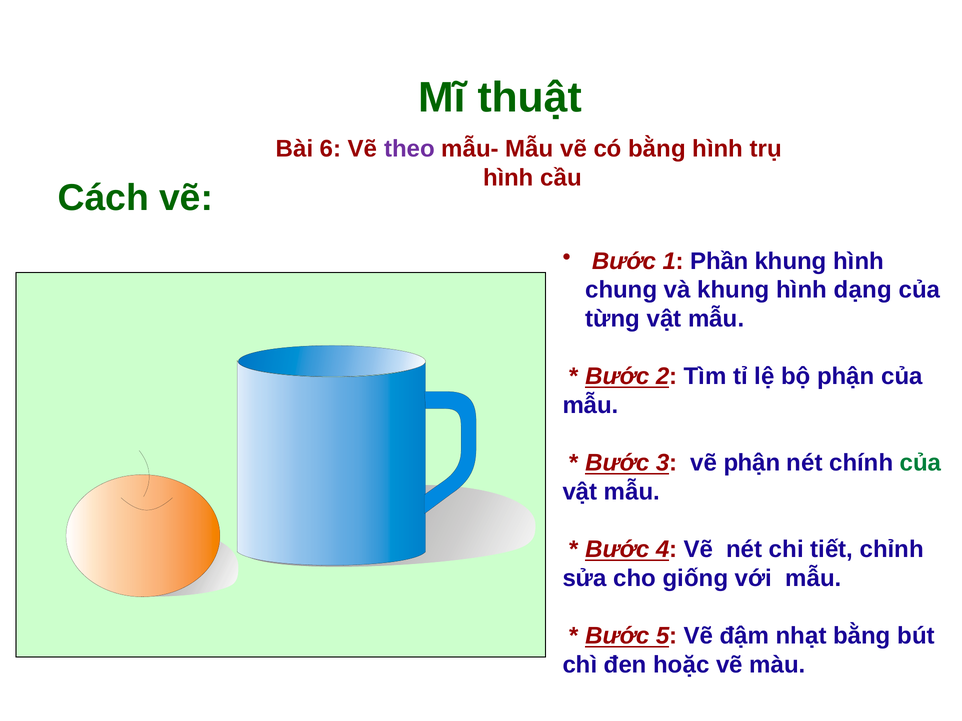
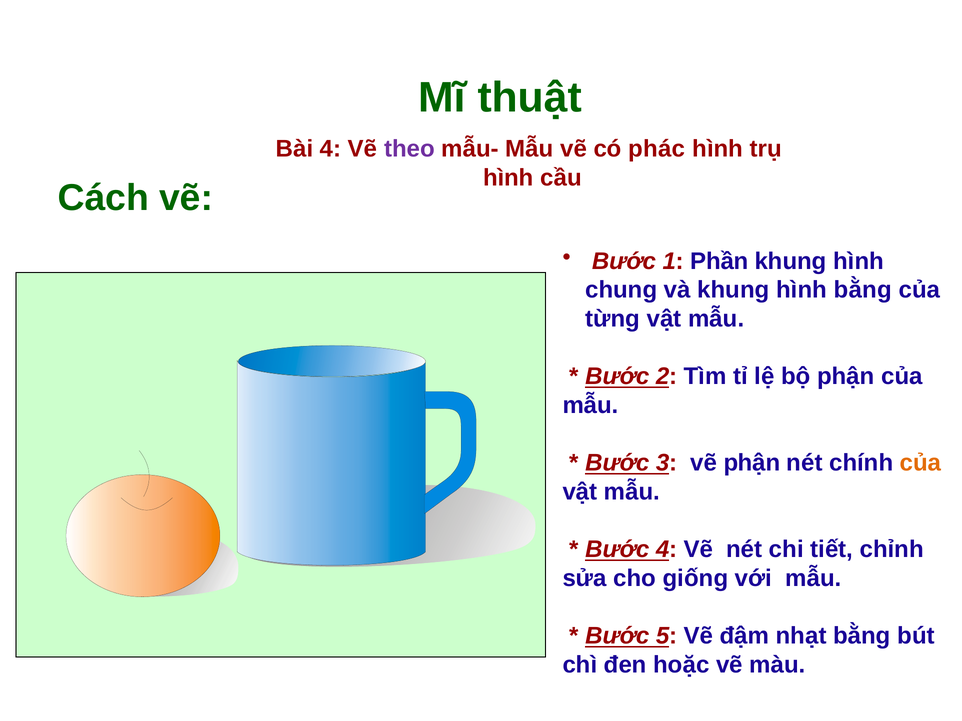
Bài 6: 6 -> 4 (331, 149)
có bằng: bằng -> phác (657, 149)
hình dạng: dạng -> bằng (863, 290)
của colour: green -> orange (921, 463)
